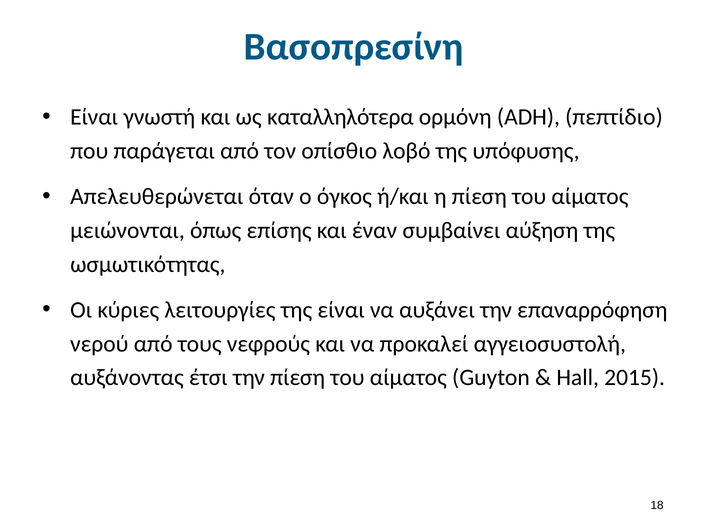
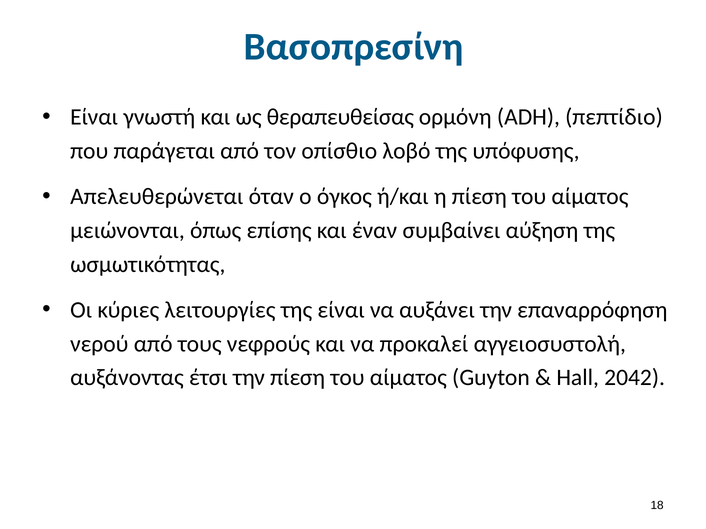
καταλληλότερα: καταλληλότερα -> θεραπευθείσας (340, 117)
2015: 2015 -> 2042 (635, 378)
